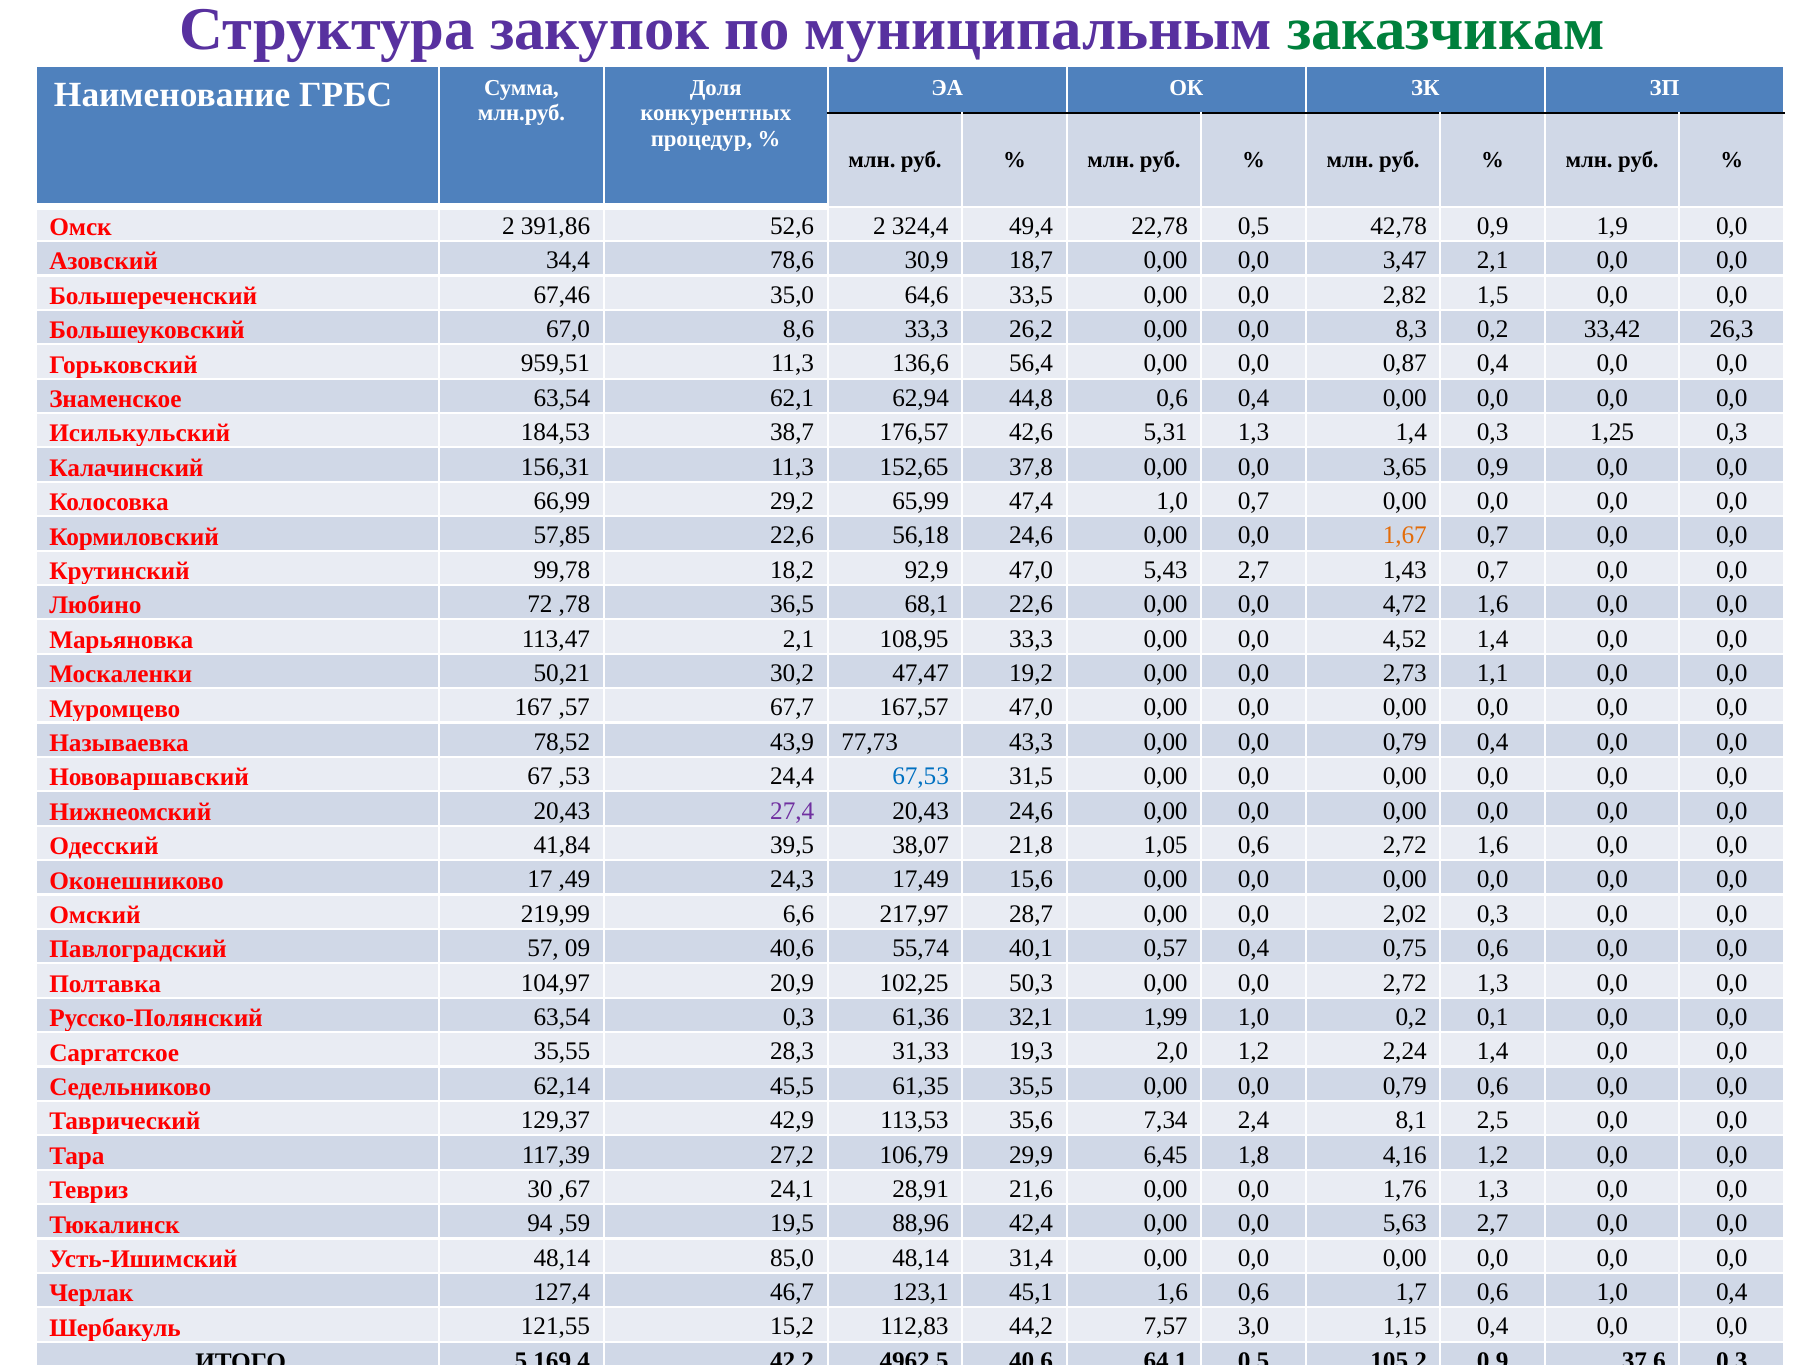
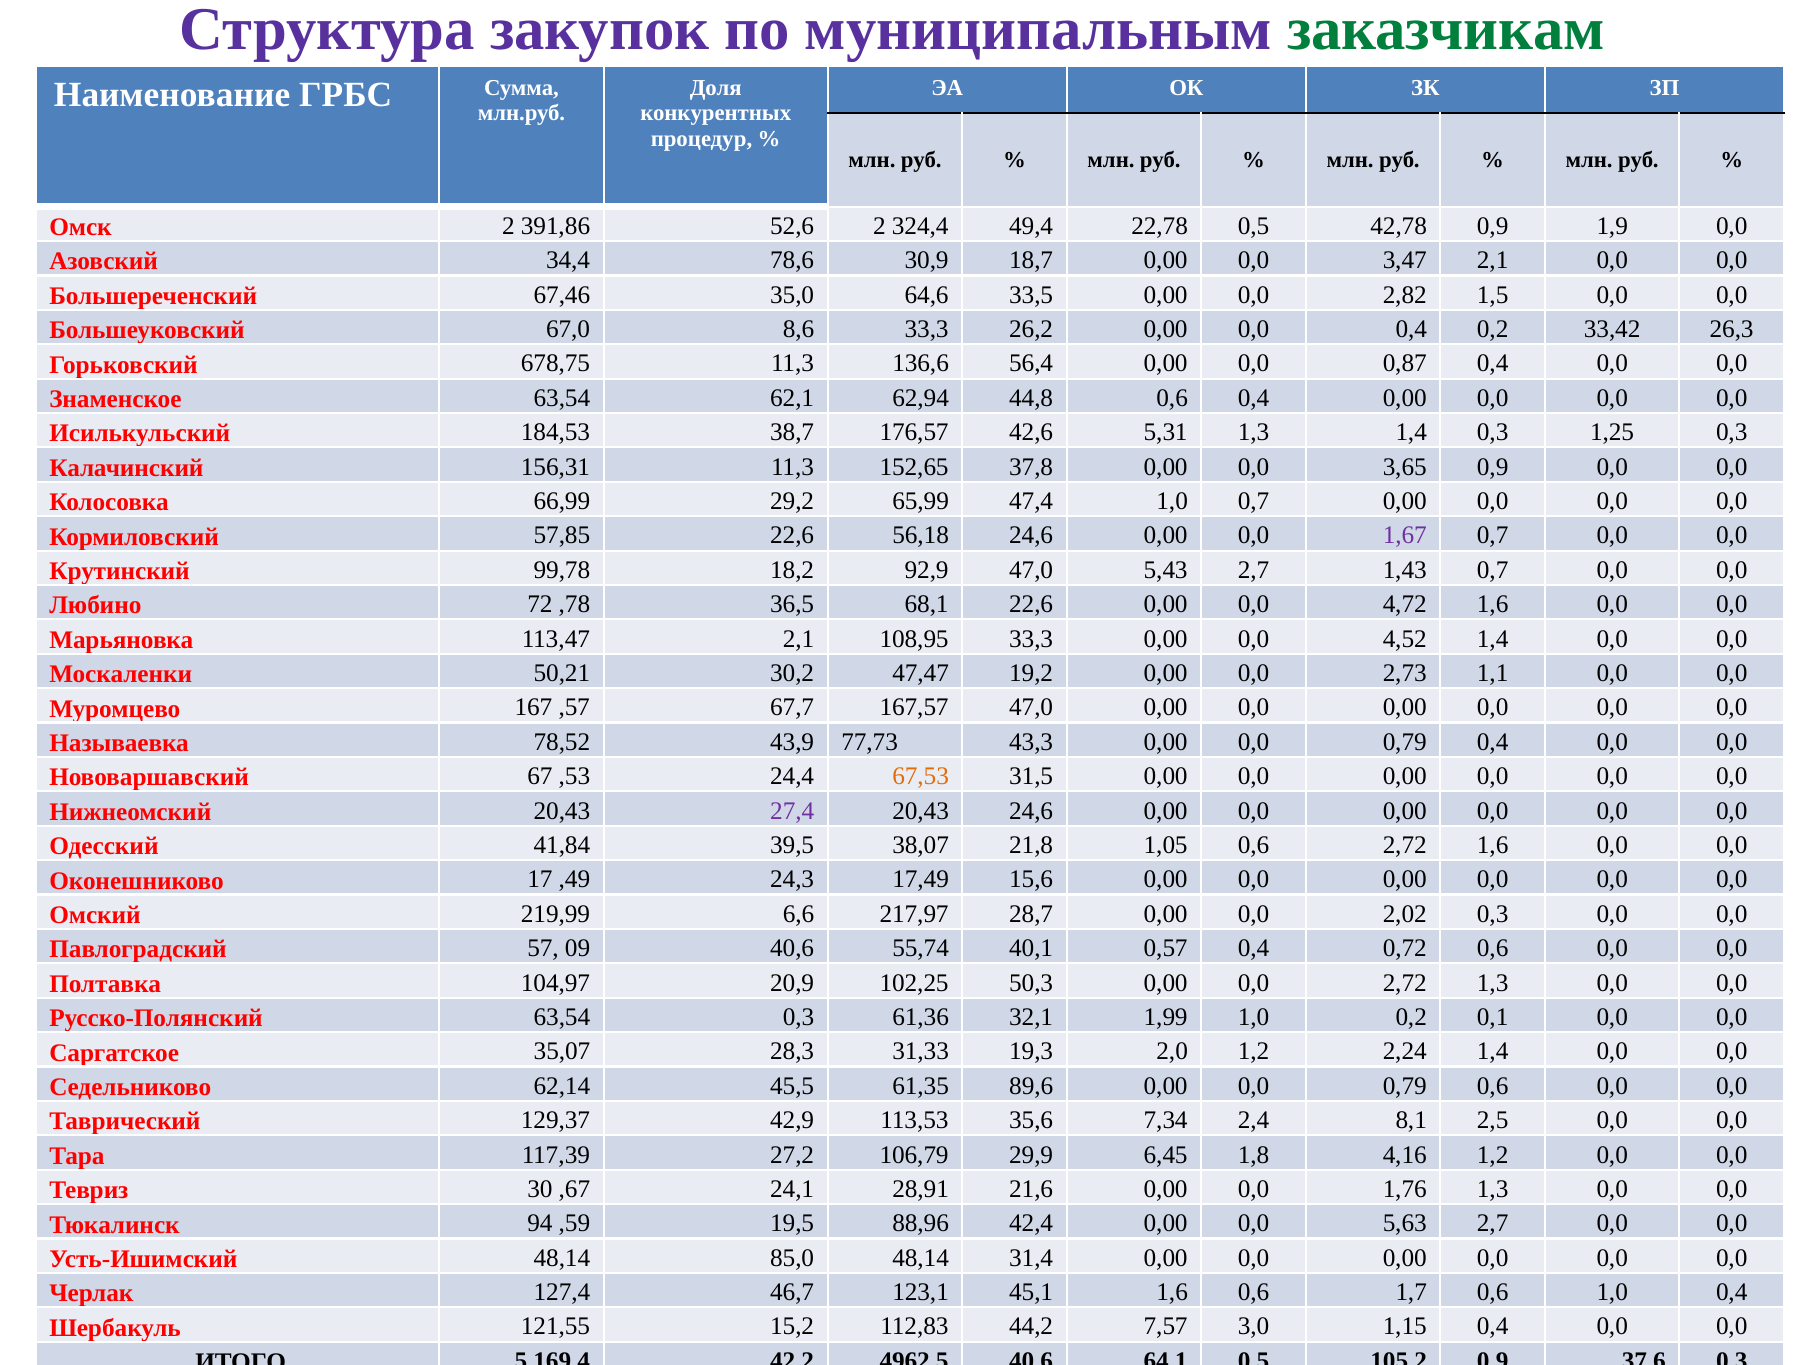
0,0 8,3: 8,3 -> 0,4 (1411, 329)
959,51: 959,51 -> 678,75 (555, 364)
1,67 colour: orange -> purple (1405, 536)
67,53 colour: blue -> orange (921, 776)
0,75: 0,75 -> 0,72 (1405, 948)
35,55: 35,55 -> 35,07 (562, 1051)
35,5: 35,5 -> 89,6 (1031, 1086)
